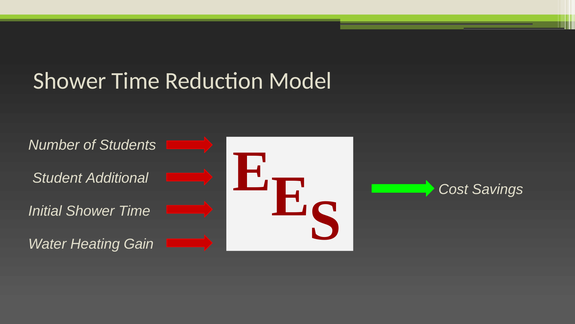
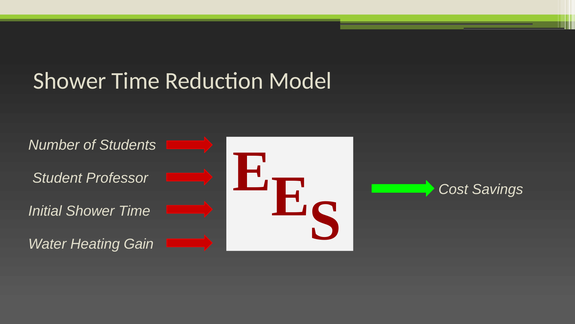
Additional: Additional -> Professor (117, 178)
